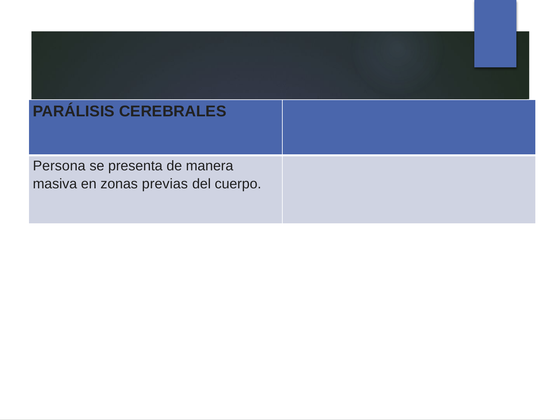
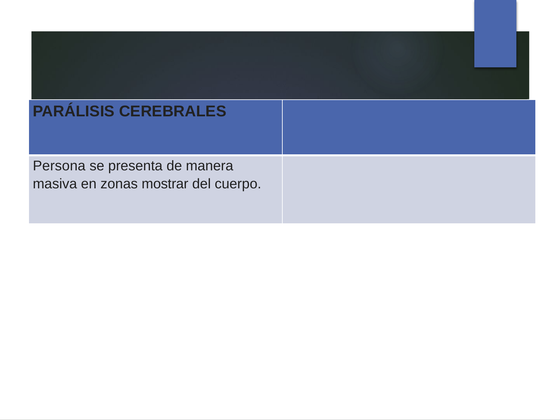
previas: previas -> mostrar (165, 184)
